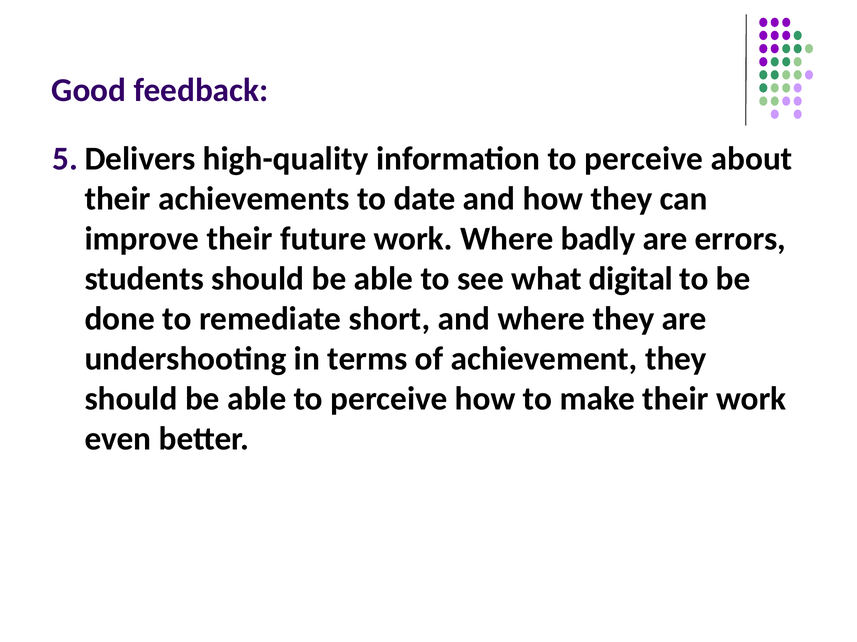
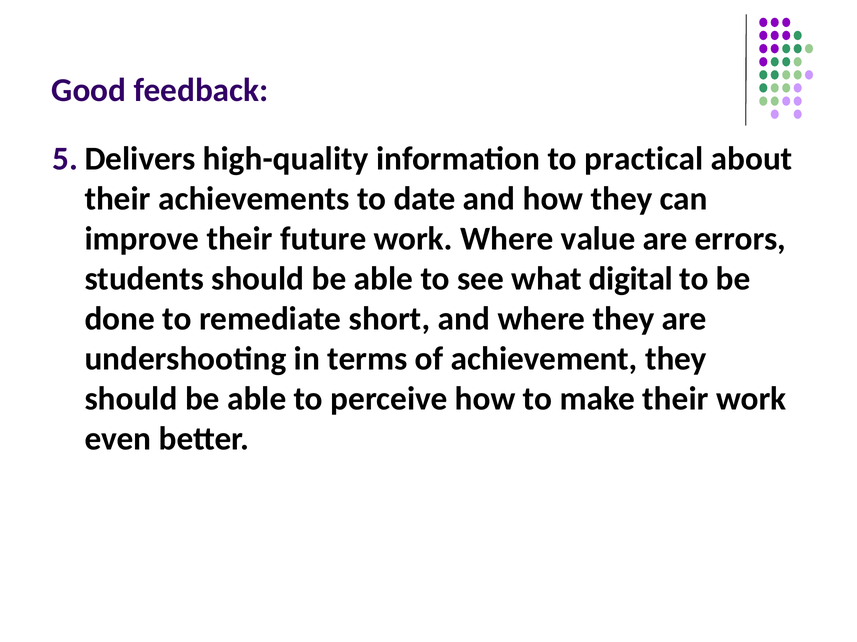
information to perceive: perceive -> practical (644, 159)
badly: badly -> value (598, 239)
